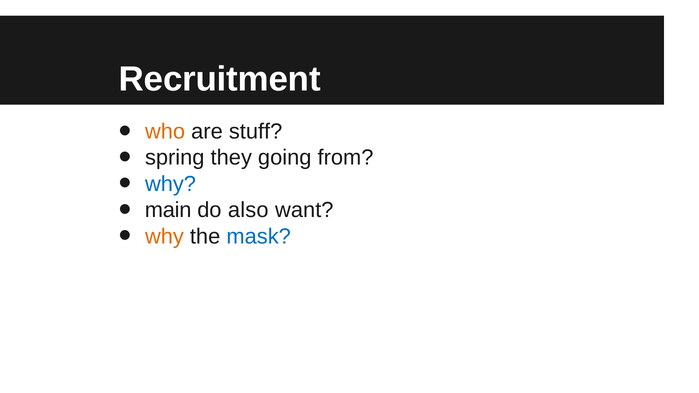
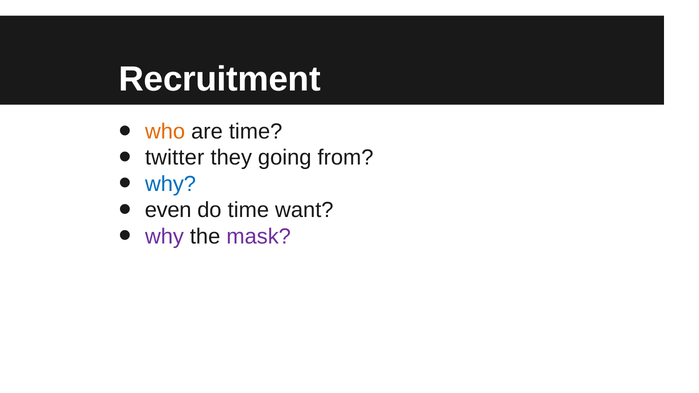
are stuff: stuff -> time (256, 132)
spring: spring -> twitter (175, 158)
main: main -> even (168, 210)
do also: also -> time (248, 210)
why colour: orange -> purple (164, 236)
mask colour: blue -> purple (259, 236)
